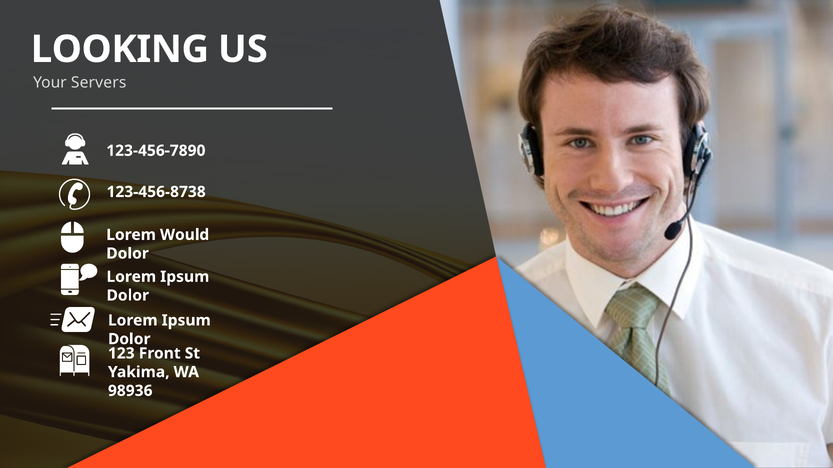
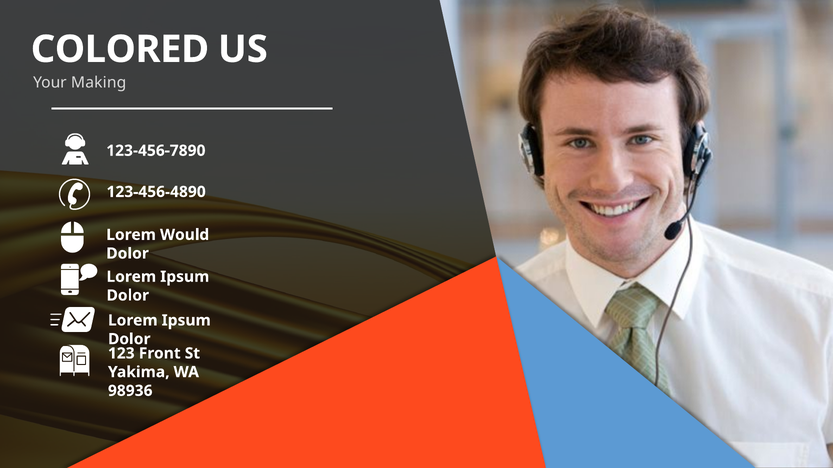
LOOKING: LOOKING -> COLORED (120, 49)
Servers: Servers -> Making (99, 83)
123-456-8738: 123-456-8738 -> 123-456-4890 (156, 192)
